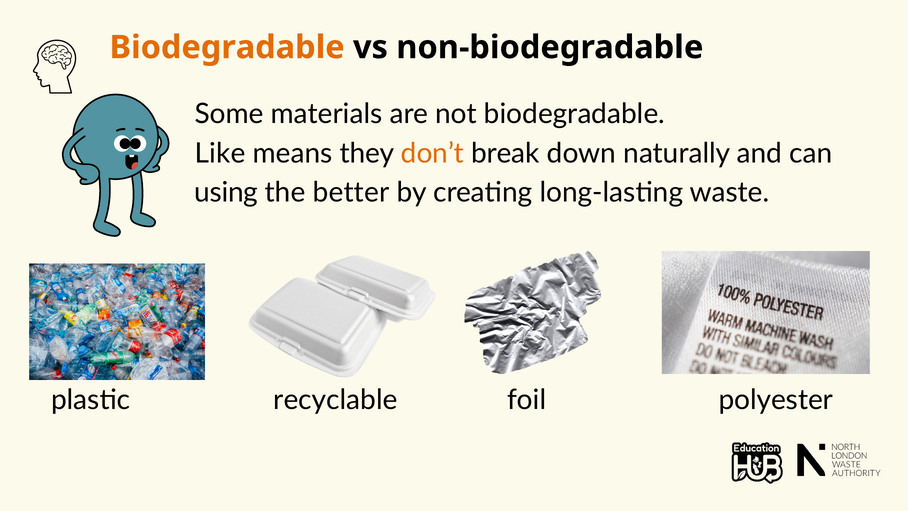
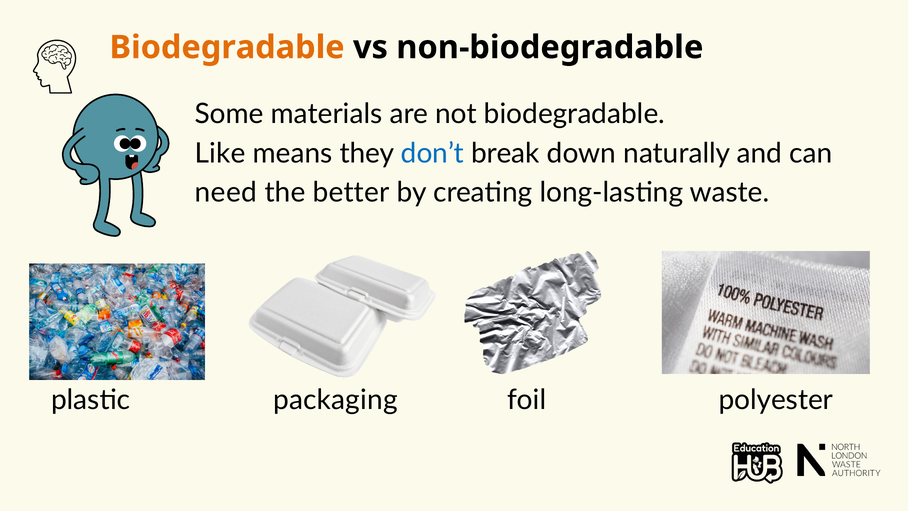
don’t colour: orange -> blue (433, 153)
using: using -> need (226, 193)
recyclable: recyclable -> packaging (335, 400)
